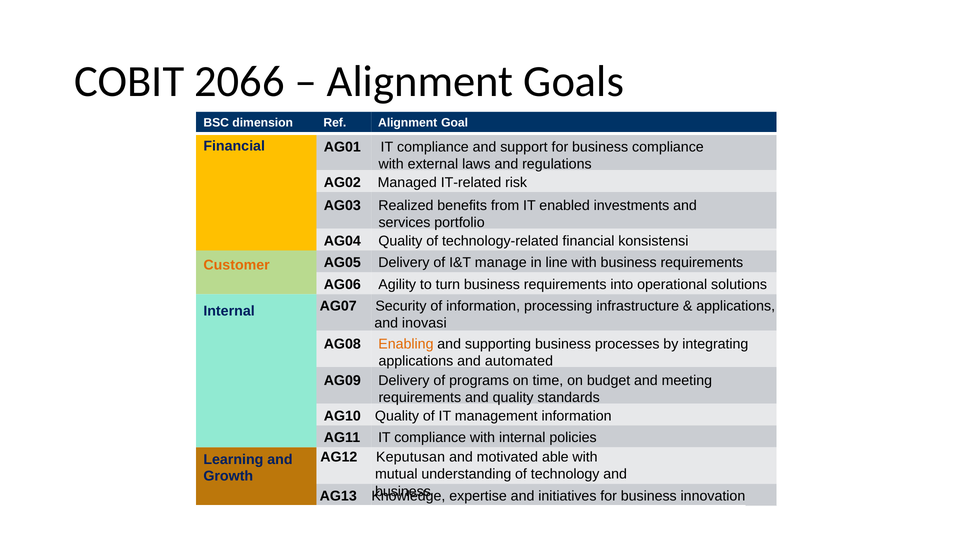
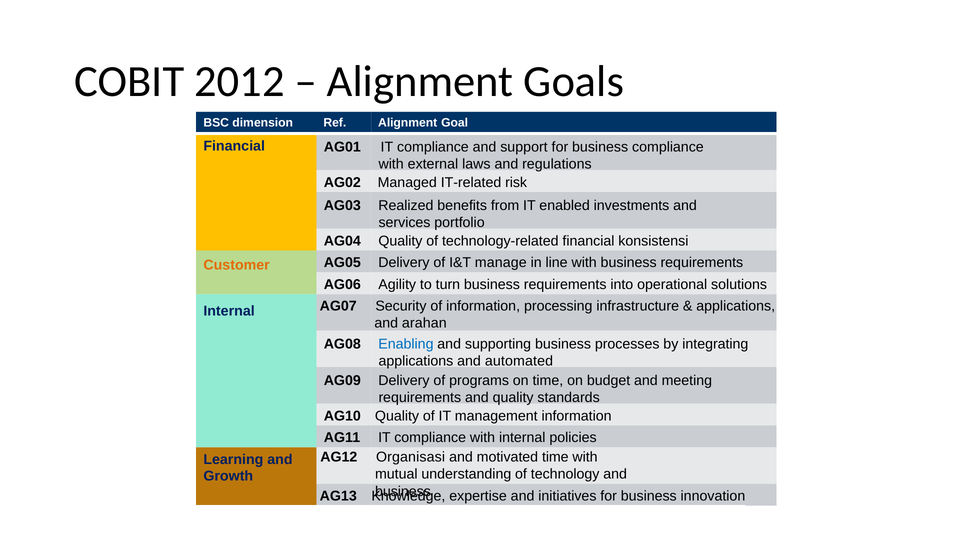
2066: 2066 -> 2012 (239, 82)
inovasi: inovasi -> arahan (424, 323)
Enabling colour: orange -> blue (406, 344)
Keputusan: Keputusan -> Organisasi (411, 458)
motivated able: able -> time (555, 458)
